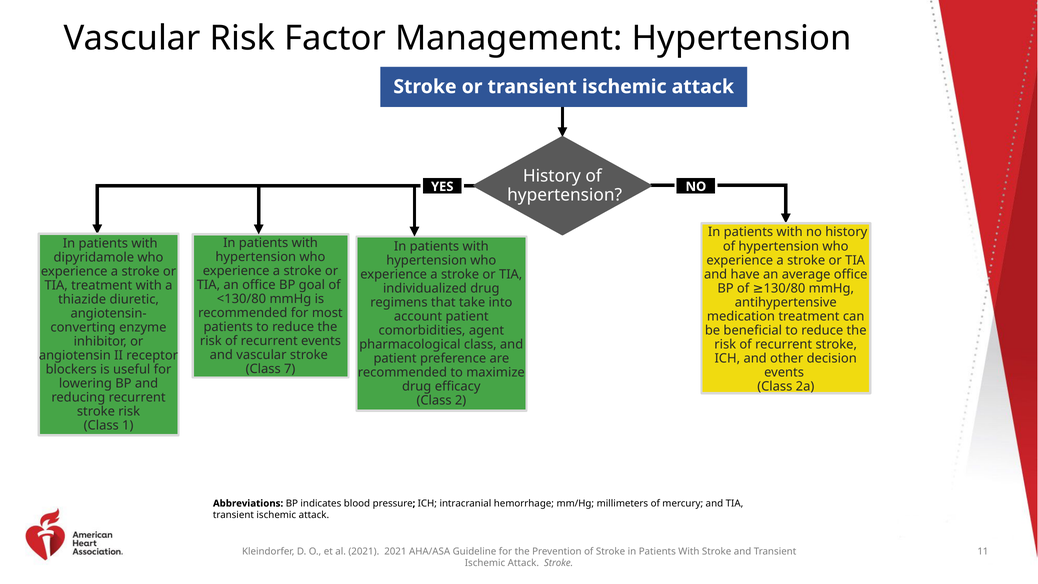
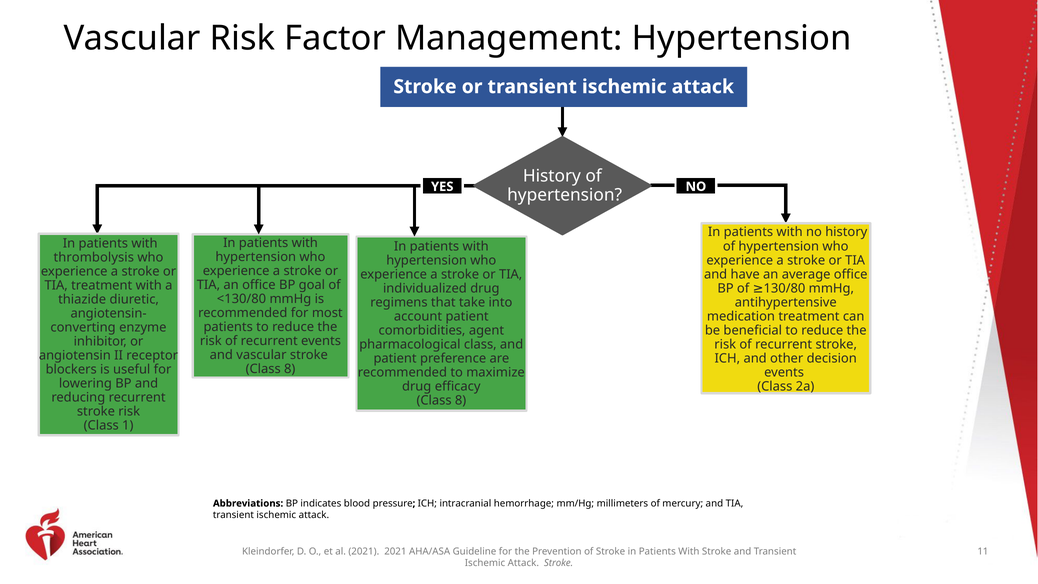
dipyridamole: dipyridamole -> thrombolysis (94, 257)
7: 7 -> 8 (290, 369)
2: 2 -> 8 (461, 400)
